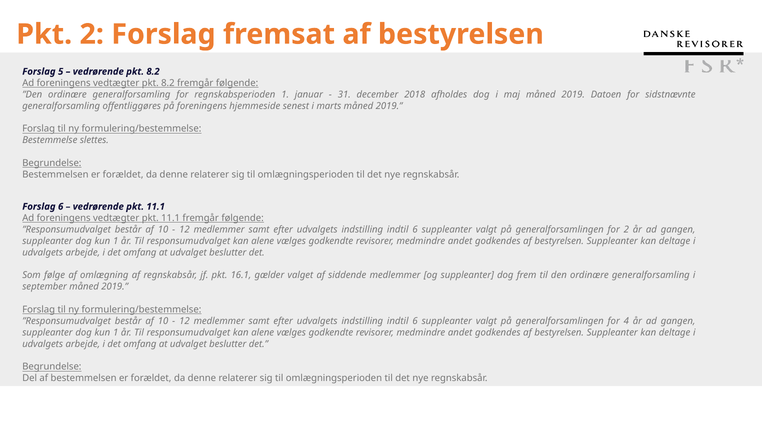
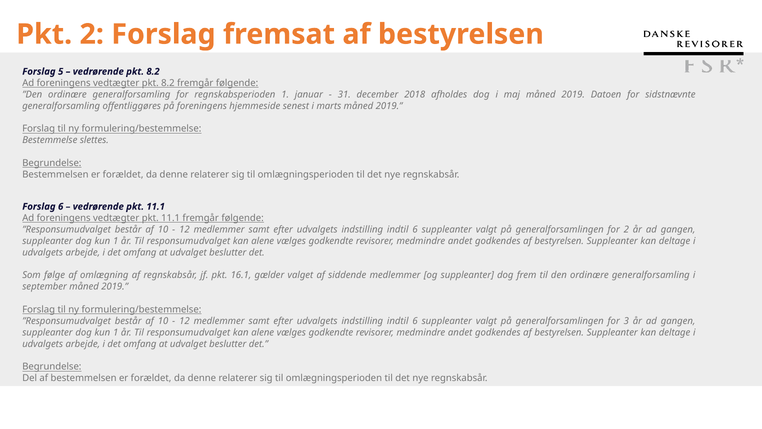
4: 4 -> 3 (626, 321)
